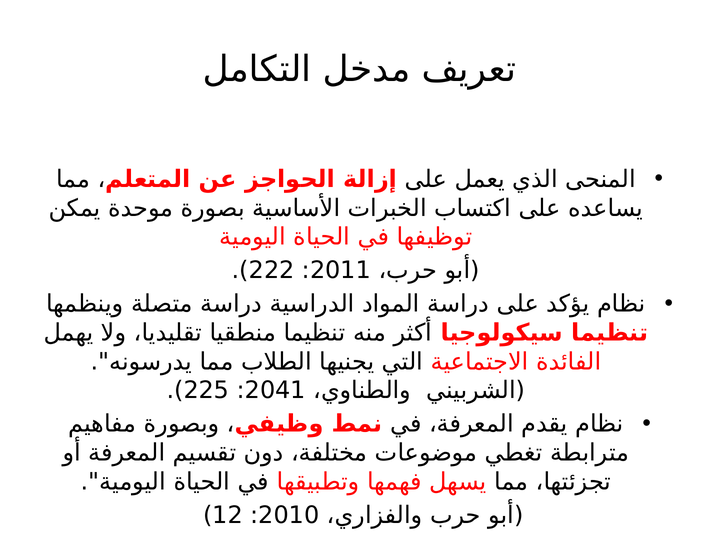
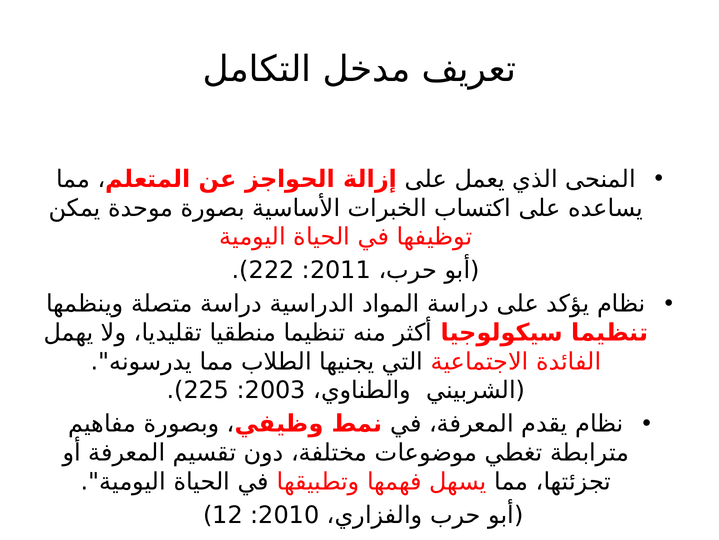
2041: 2041 -> 2003 (275, 390)
